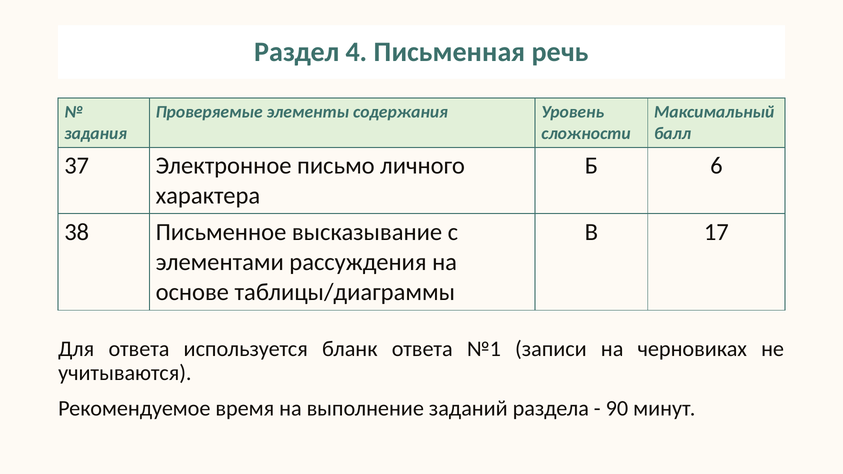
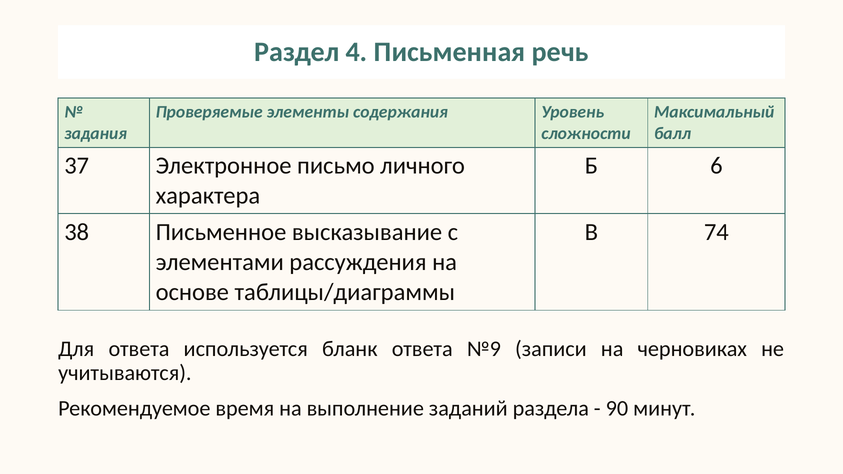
17: 17 -> 74 (716, 232)
№1: №1 -> №9 (484, 349)
